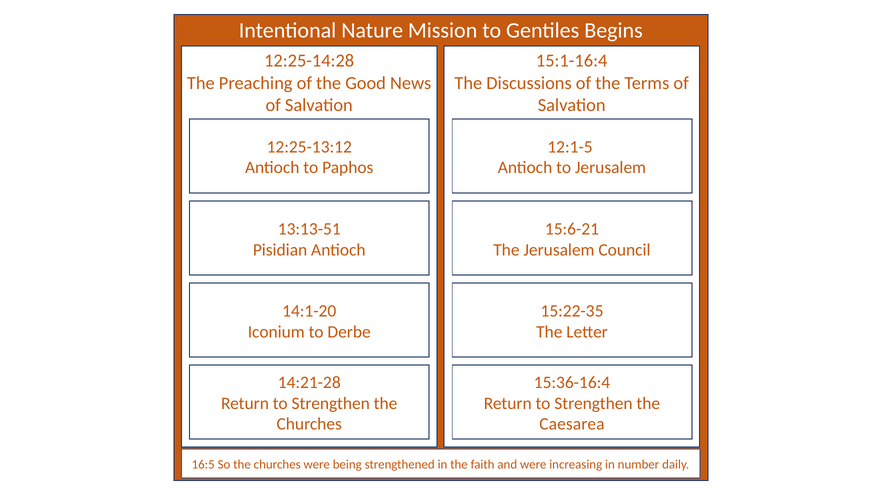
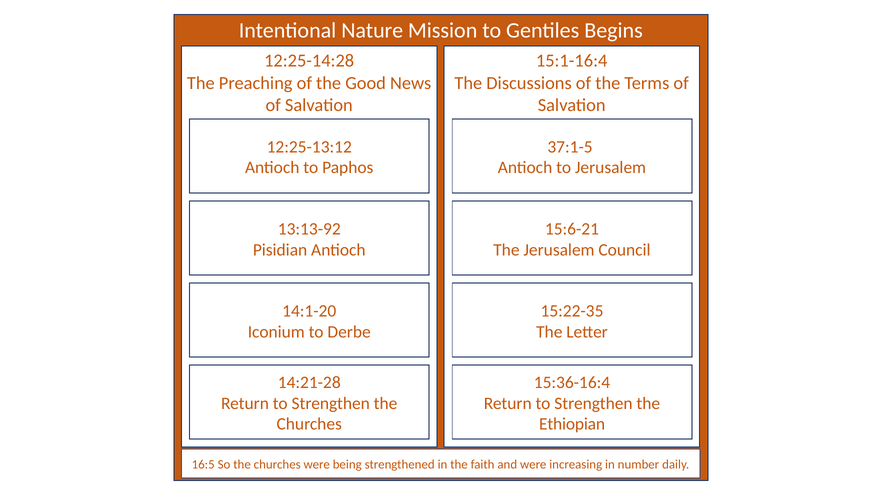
12:1-5: 12:1-5 -> 37:1-5 (570, 147)
13:13-51: 13:13-51 -> 13:13-92 (309, 229)
Caesarea: Caesarea -> Ethiopian (572, 424)
